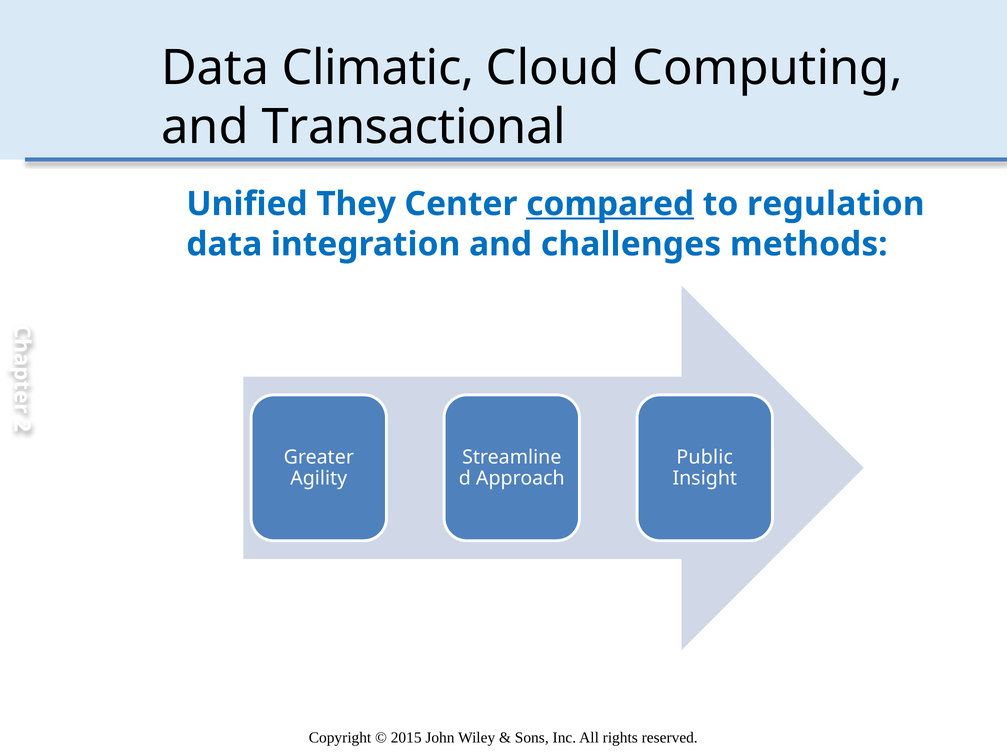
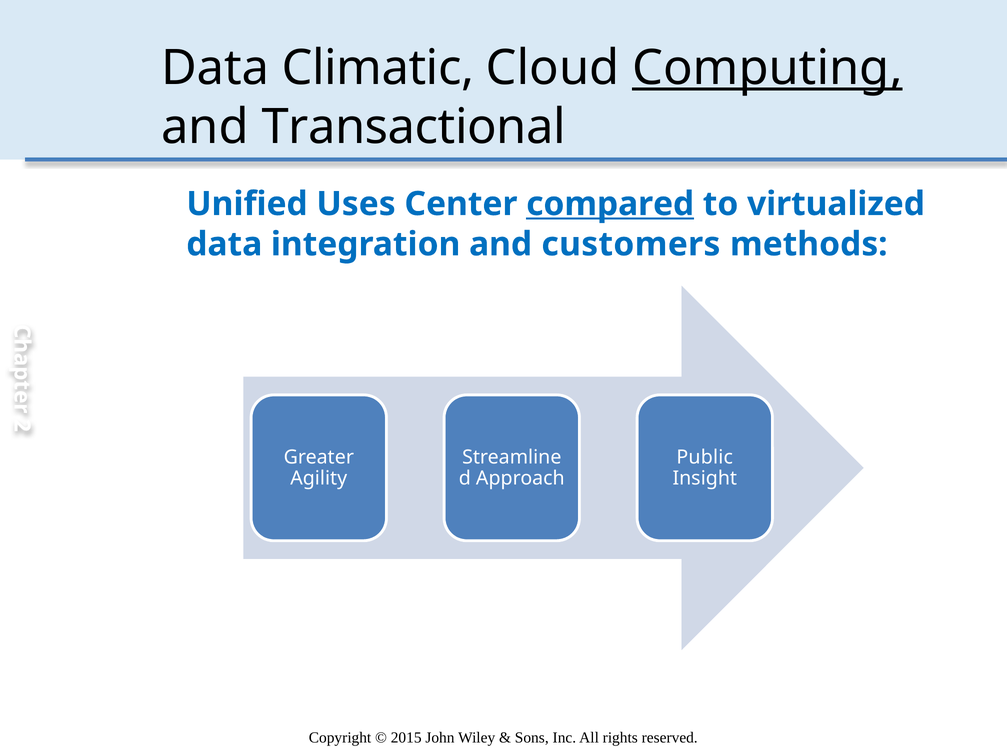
Computing underline: none -> present (767, 68)
They: They -> Uses (356, 204)
regulation: regulation -> virtualized (836, 204)
challenges: challenges -> customers (631, 244)
